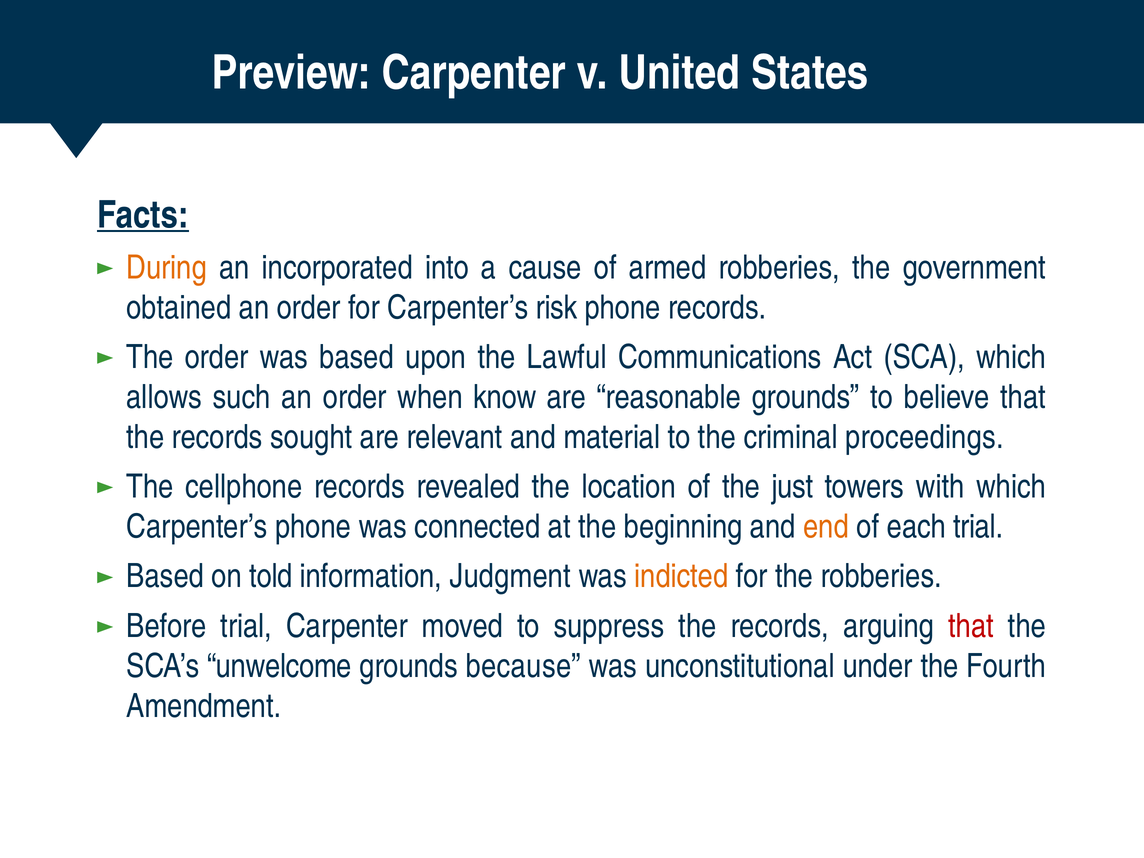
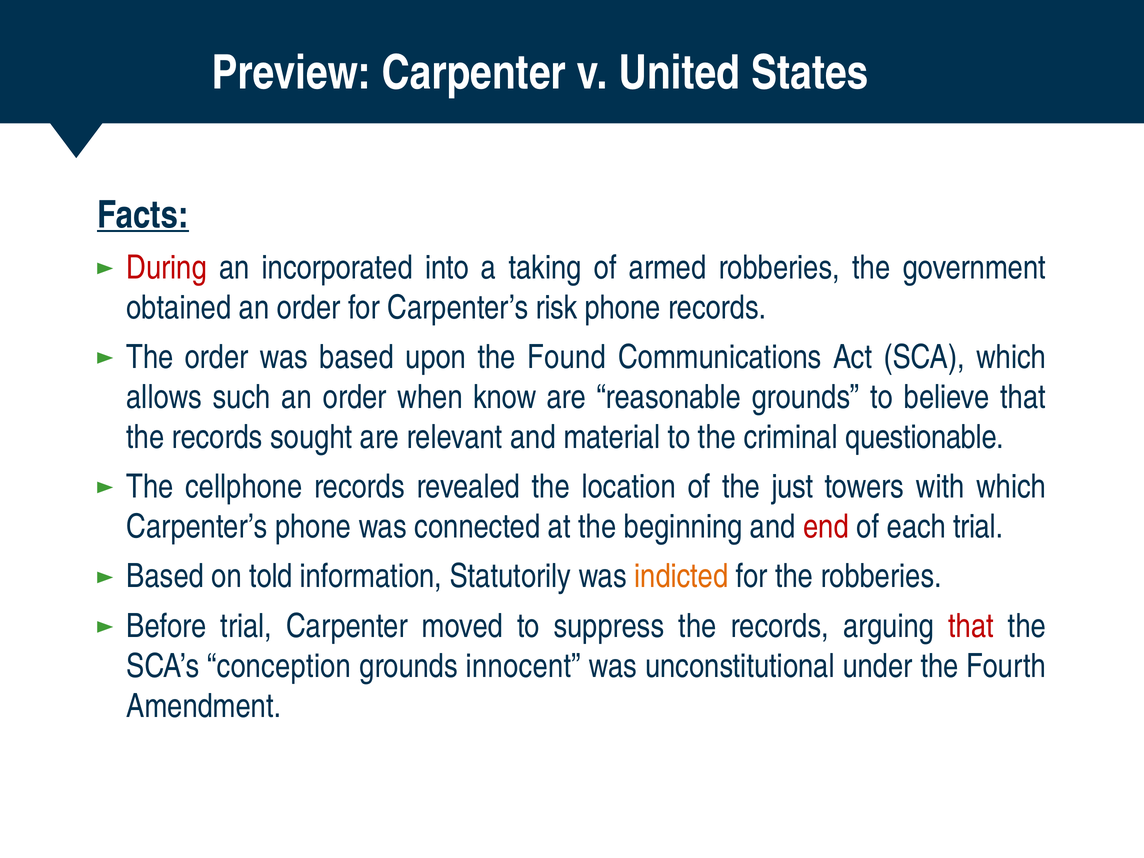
During colour: orange -> red (167, 268)
cause: cause -> taking (545, 268)
Lawful: Lawful -> Found (567, 357)
proceedings: proceedings -> questionable (925, 437)
end colour: orange -> red (826, 527)
Judgment: Judgment -> Statutorily (510, 576)
unwelcome: unwelcome -> conception (279, 666)
because: because -> innocent (523, 666)
